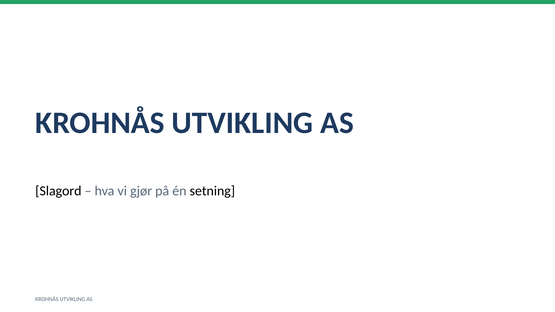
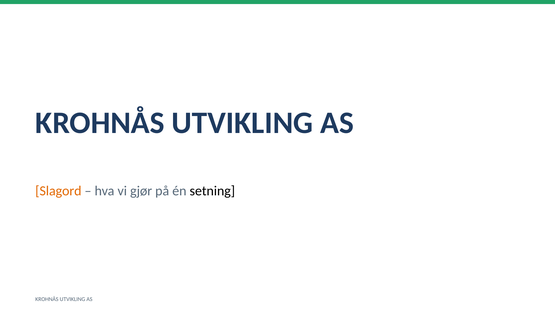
Slagord colour: black -> orange (58, 191)
